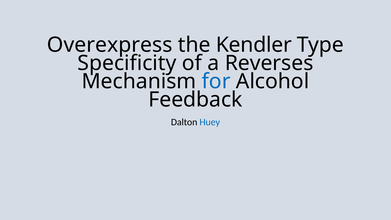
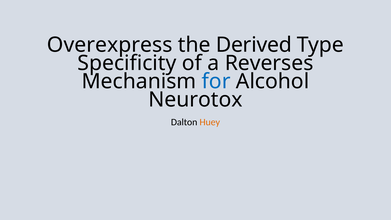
Kendler: Kendler -> Derived (254, 45)
Feedback: Feedback -> Neurotox (195, 100)
Huey colour: blue -> orange (210, 122)
